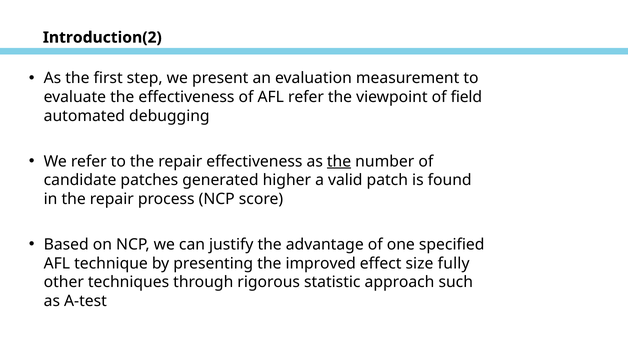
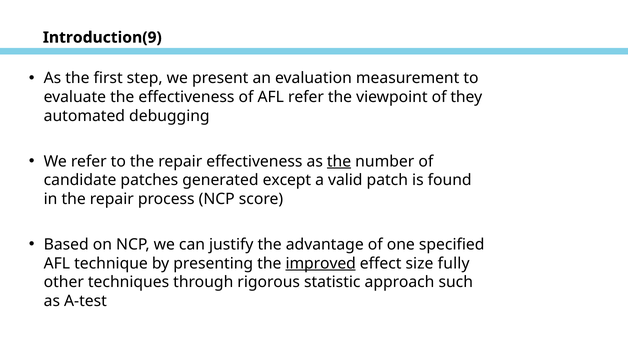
Introduction(2: Introduction(2 -> Introduction(9 (102, 38)
field: field -> they (466, 97)
higher: higher -> except (287, 180)
improved underline: none -> present (321, 264)
